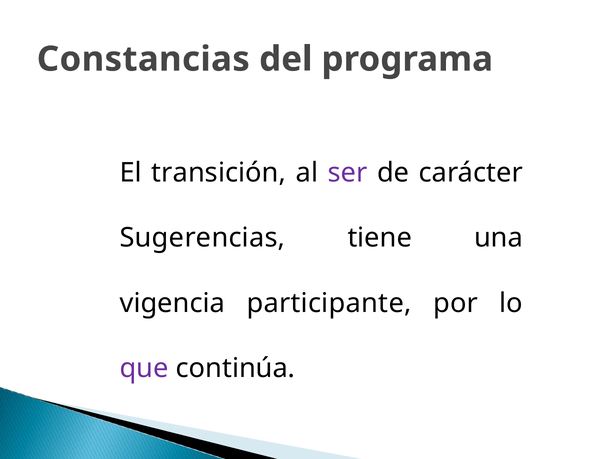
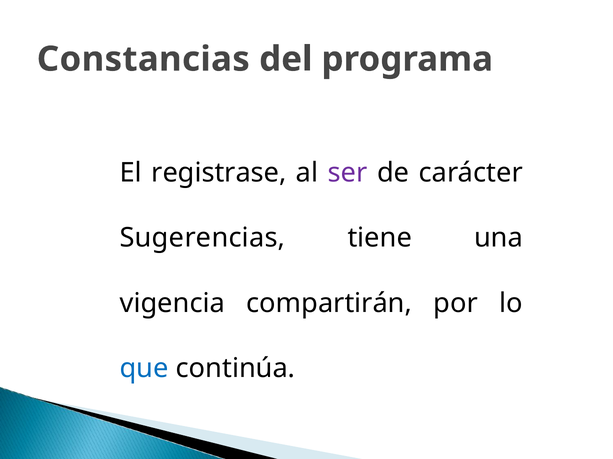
transición: transición -> registrase (219, 173)
participante: participante -> compartirán (329, 304)
que colour: purple -> blue (144, 369)
